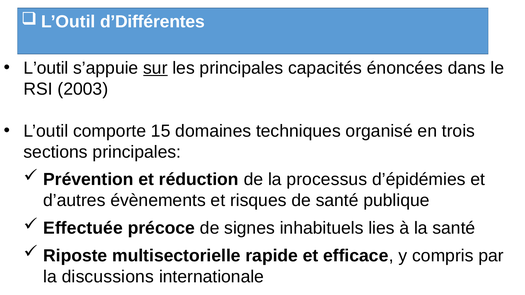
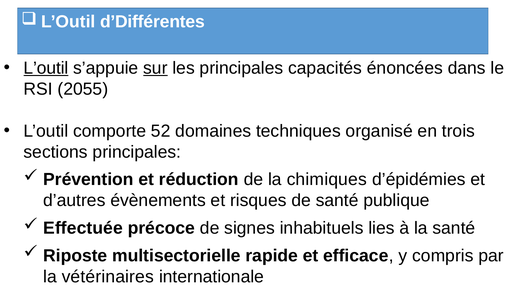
L’outil underline: none -> present (46, 68)
2003: 2003 -> 2055 (83, 89)
15: 15 -> 52 (161, 131)
processus: processus -> chimiques (327, 180)
discussions: discussions -> vétérinaires (108, 277)
